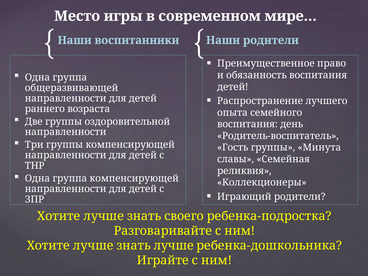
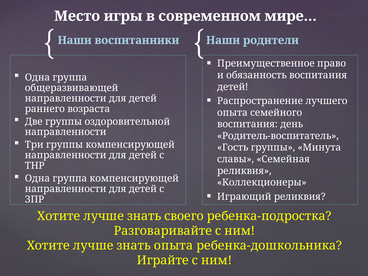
Играющий родители: родители -> реликвия (300, 197)
знать лучше: лучше -> опыта (174, 246)
